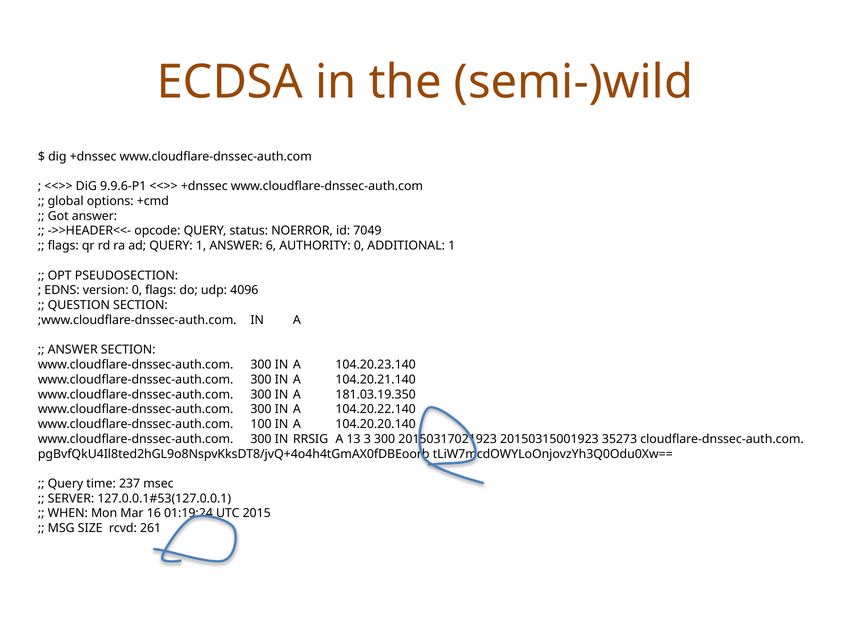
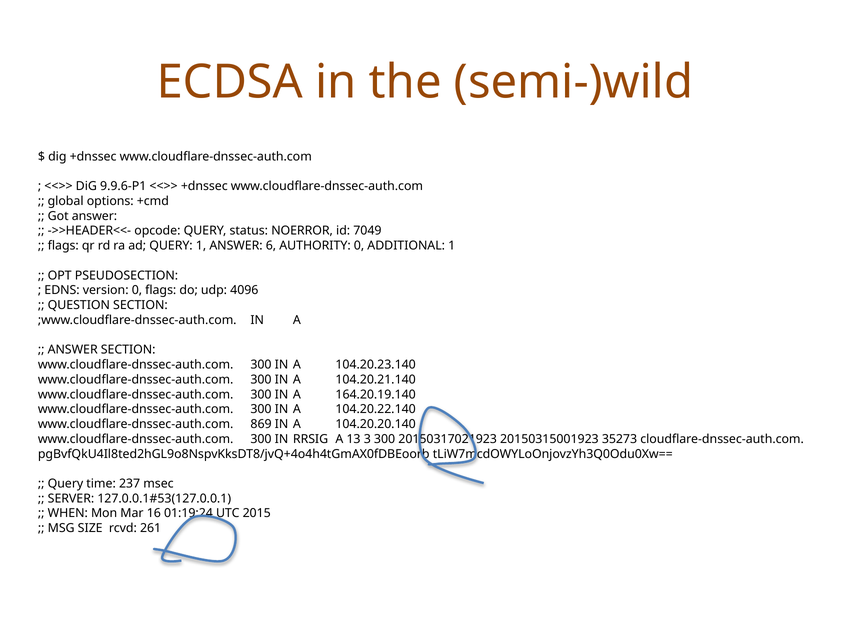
181.03.19.350: 181.03.19.350 -> 164.20.19.140 (376, 394)
100: 100 -> 869 (261, 424)
